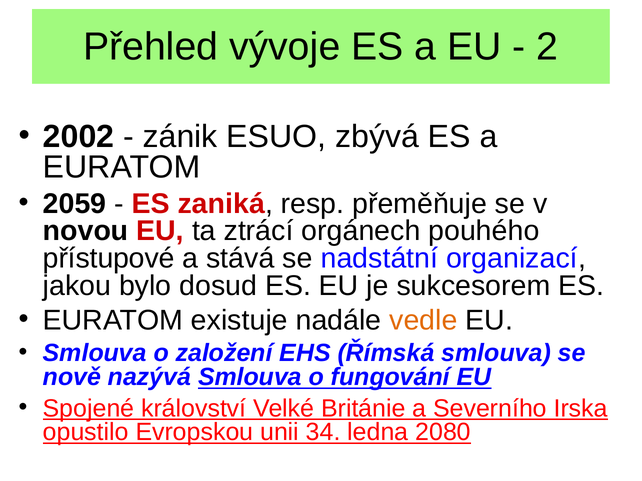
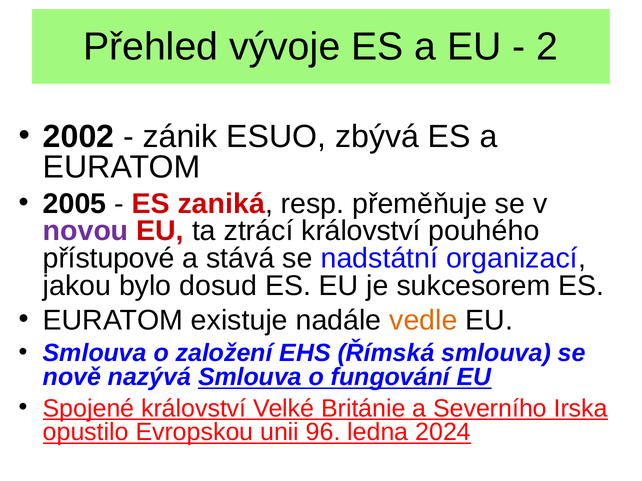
2059: 2059 -> 2005 (75, 204)
novou colour: black -> purple (86, 231)
ztrácí orgánech: orgánech -> království (361, 231)
34: 34 -> 96 (323, 433)
2080: 2080 -> 2024 (443, 433)
